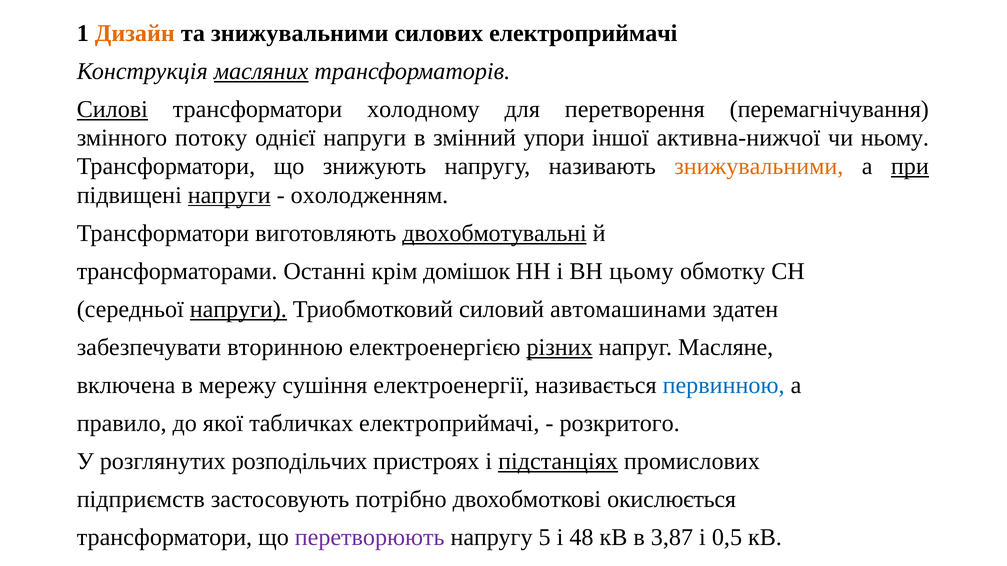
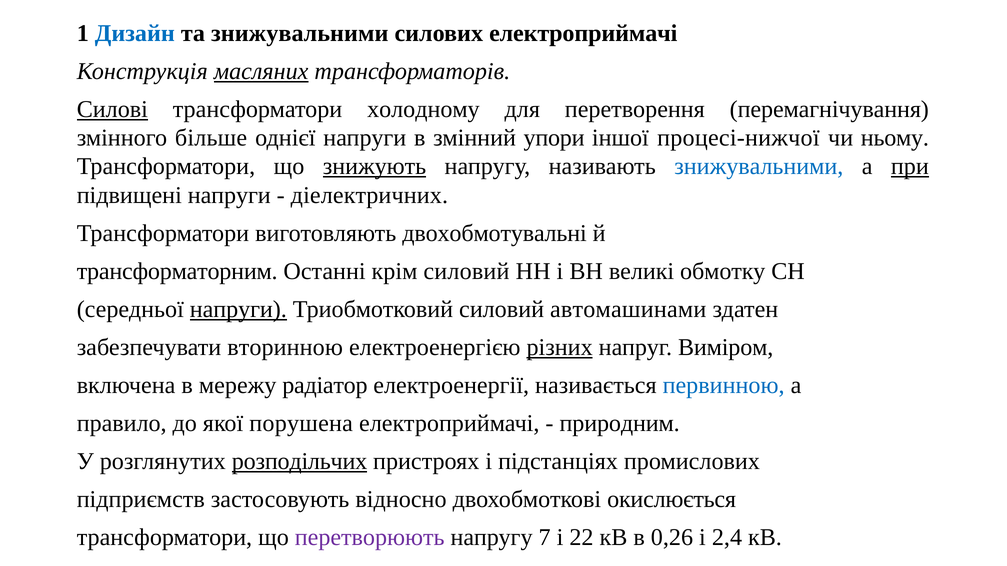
Дизайн colour: orange -> blue (135, 33)
потоку: потоку -> більше (211, 138)
активна-нижчої: активна-нижчої -> процесі-нижчої (738, 138)
знижують underline: none -> present (374, 167)
знижувальними colour: orange -> blue (759, 167)
напруги underline: present -> none (229, 195)
охолодженням: охолодженням -> діелектричних (369, 195)
двохобмотувальні underline: present -> none (495, 233)
трансформаторами: трансформаторами -> трансформаторним (177, 271)
крім домішок: домішок -> силовий (466, 271)
цьому: цьому -> великі (641, 271)
Масляне: Масляне -> Виміром (726, 348)
сушіння: сушіння -> радіатор (325, 386)
табличках: табличках -> порушена (301, 424)
розкритого: розкритого -> природним (620, 424)
розподільчих underline: none -> present (300, 462)
підстанціях underline: present -> none (558, 462)
потрібно: потрібно -> відносно (401, 500)
5: 5 -> 7 (545, 538)
48: 48 -> 22 (581, 538)
3,87: 3,87 -> 0,26 (672, 538)
0,5: 0,5 -> 2,4 (727, 538)
